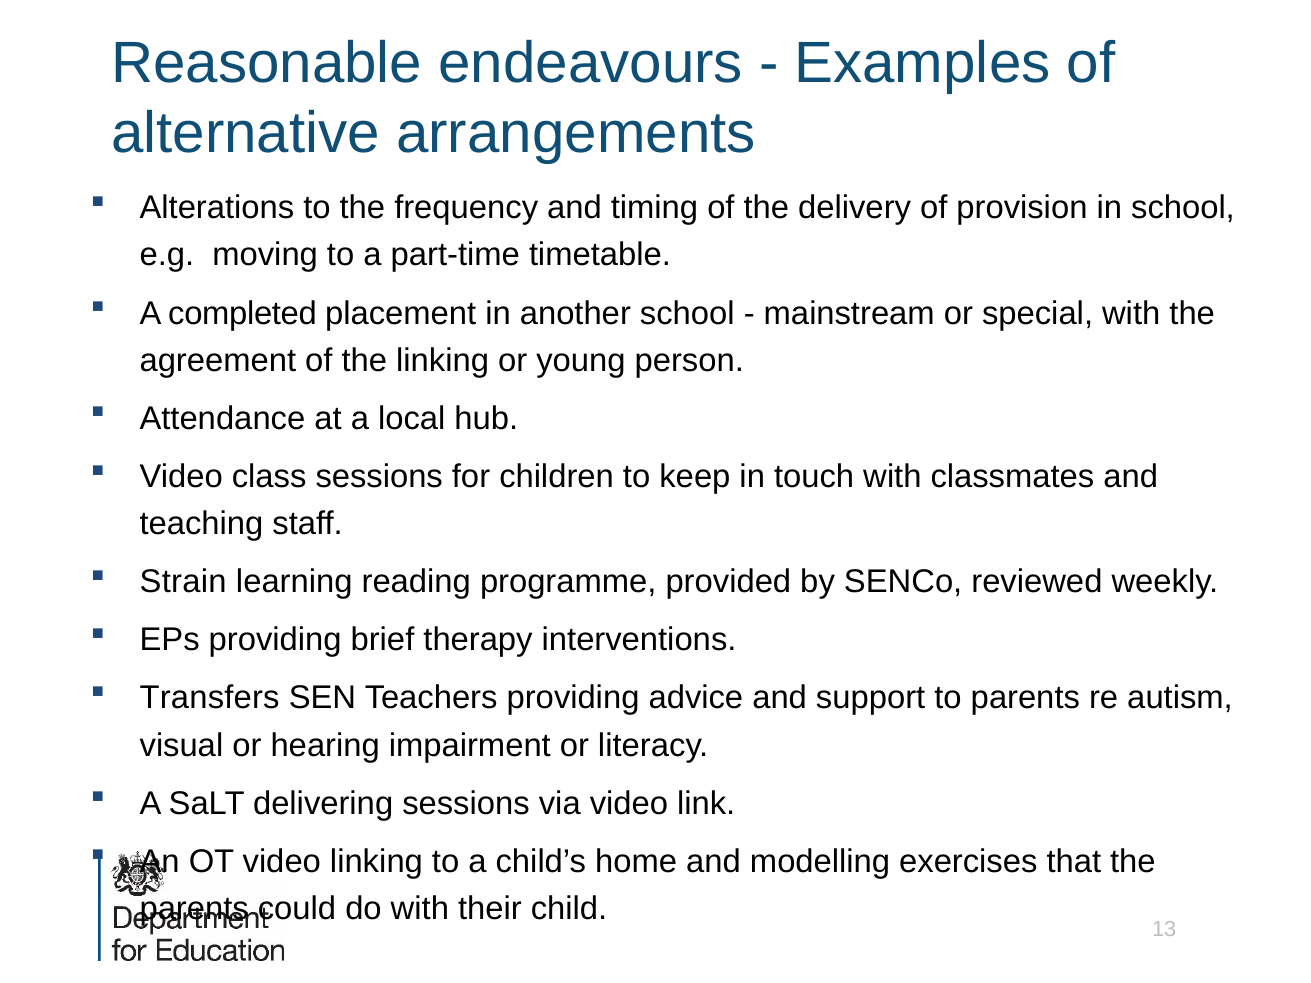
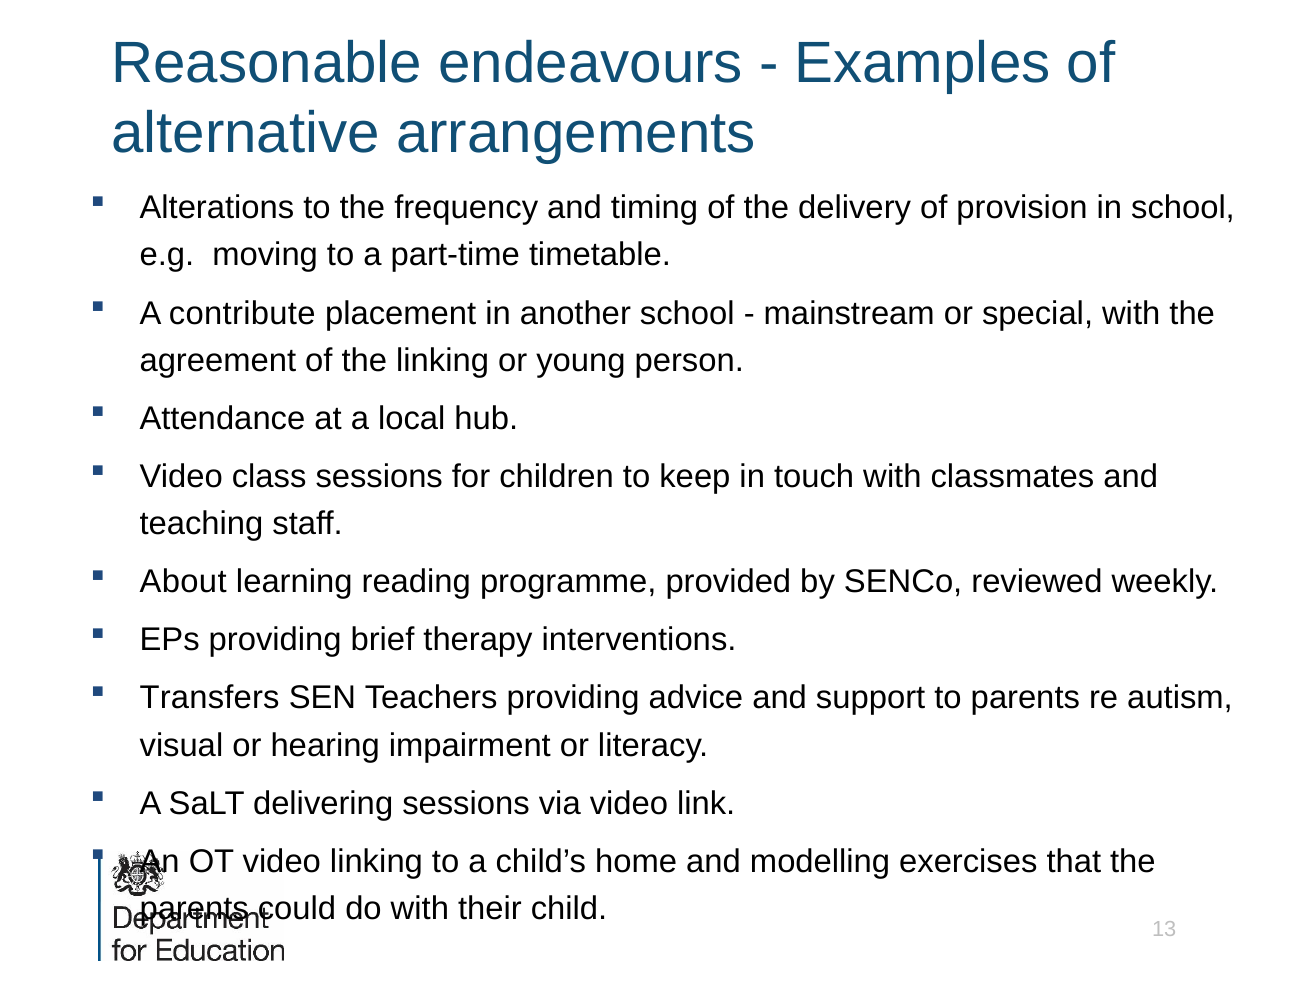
completed: completed -> contribute (242, 313)
Strain: Strain -> About (183, 582)
